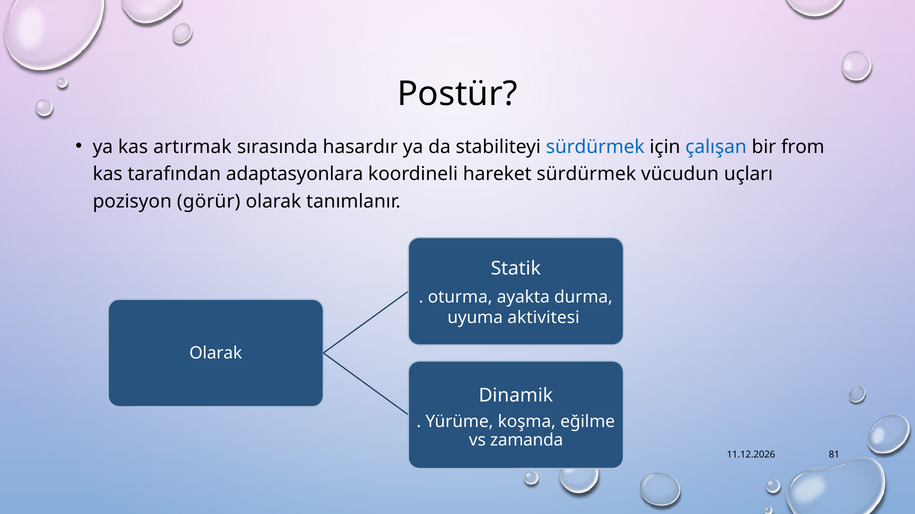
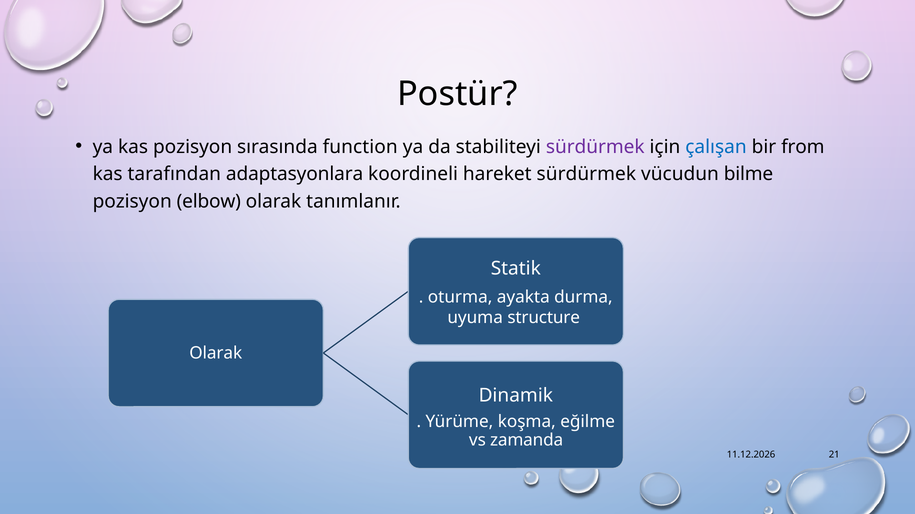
kas artırmak: artırmak -> pozisyon (193, 147)
hasardır: hasardır -> function (360, 147)
sürdürmek colour: blue -> purple (595, 147)
uçları: uçları -> bilme (748, 174)
görür: görür -> elbow (209, 202)
aktivitesi: aktivitesi -> structure (544, 318)
81: 81 -> 21 (834, 455)
